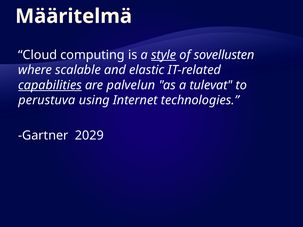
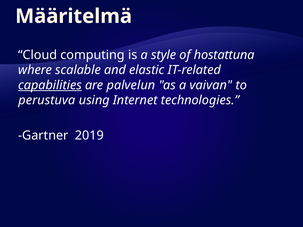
style underline: present -> none (164, 55)
sovellusten: sovellusten -> hostattuna (224, 55)
tulevat: tulevat -> vaivan (211, 85)
2029: 2029 -> 2019 (89, 136)
